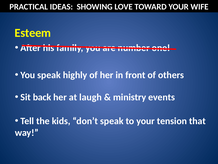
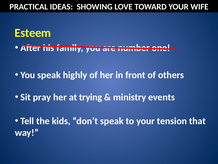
back: back -> pray (42, 97)
laugh: laugh -> trying (91, 97)
